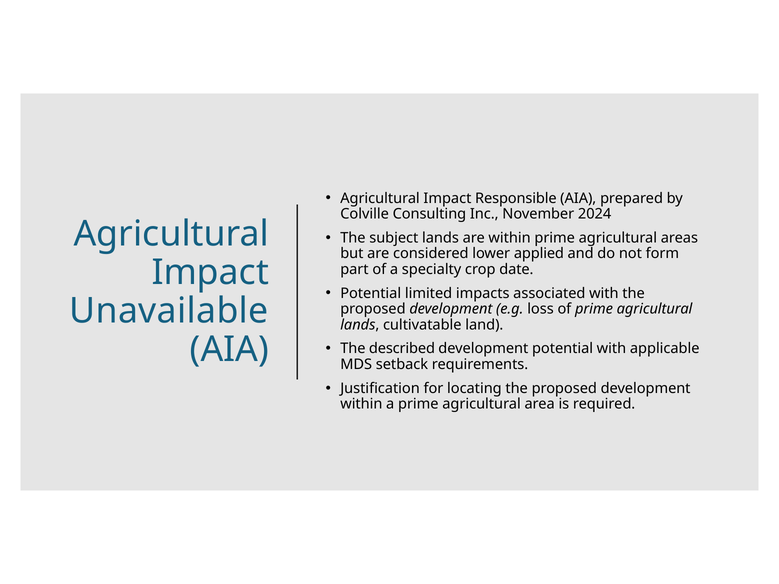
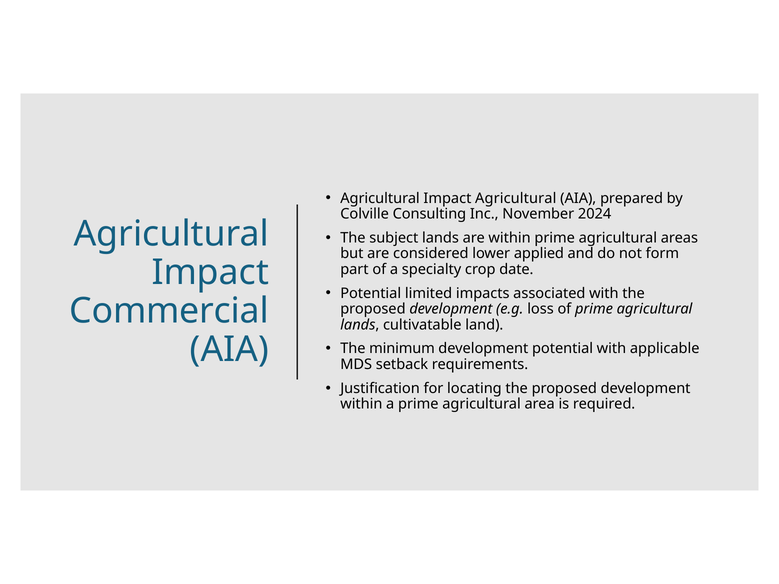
Impact Responsible: Responsible -> Agricultural (516, 198)
Unavailable: Unavailable -> Commercial (169, 311)
described: described -> minimum (402, 349)
